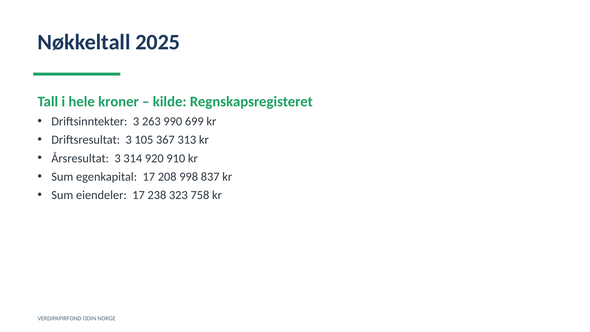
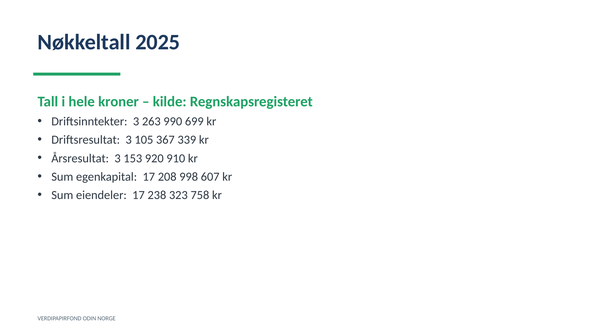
313: 313 -> 339 (187, 140)
314: 314 -> 153 (133, 158)
837: 837 -> 607 (210, 177)
